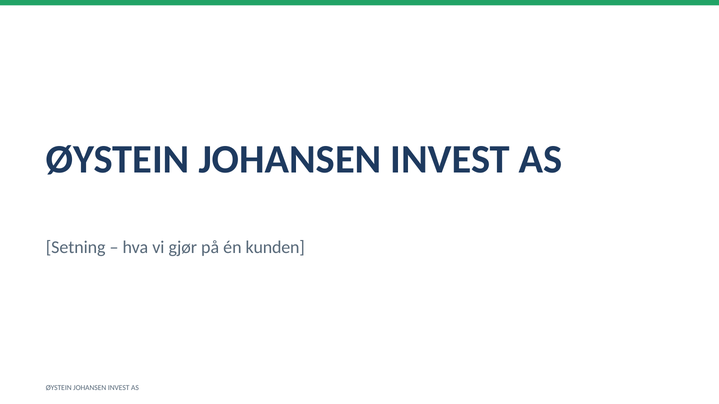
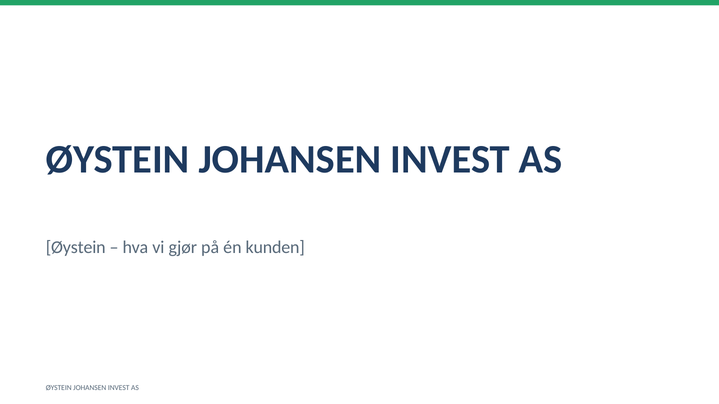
Setning: Setning -> Øystein (76, 248)
